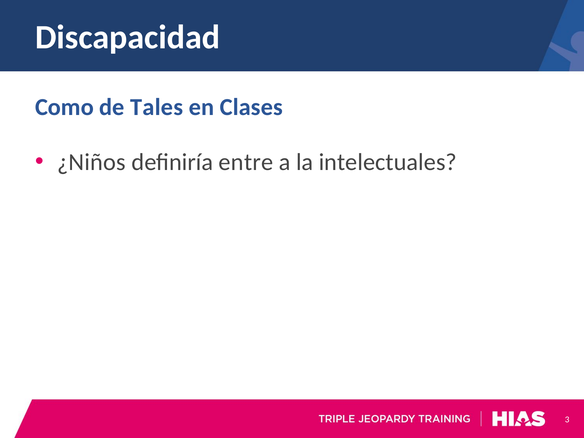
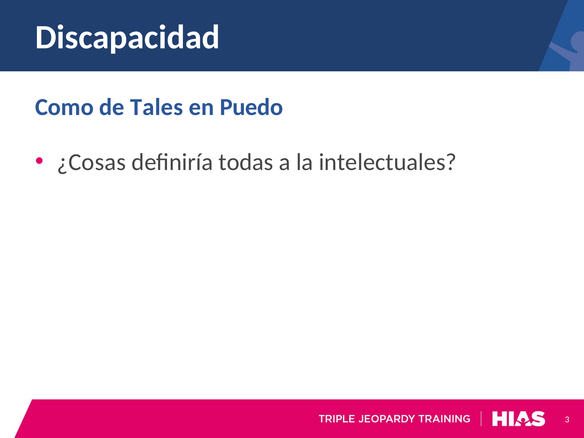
Clases: Clases -> Puedo (251, 107)
¿Niños: ¿Niños -> ¿Cosas (91, 162)
entre: entre -> todas (246, 162)
